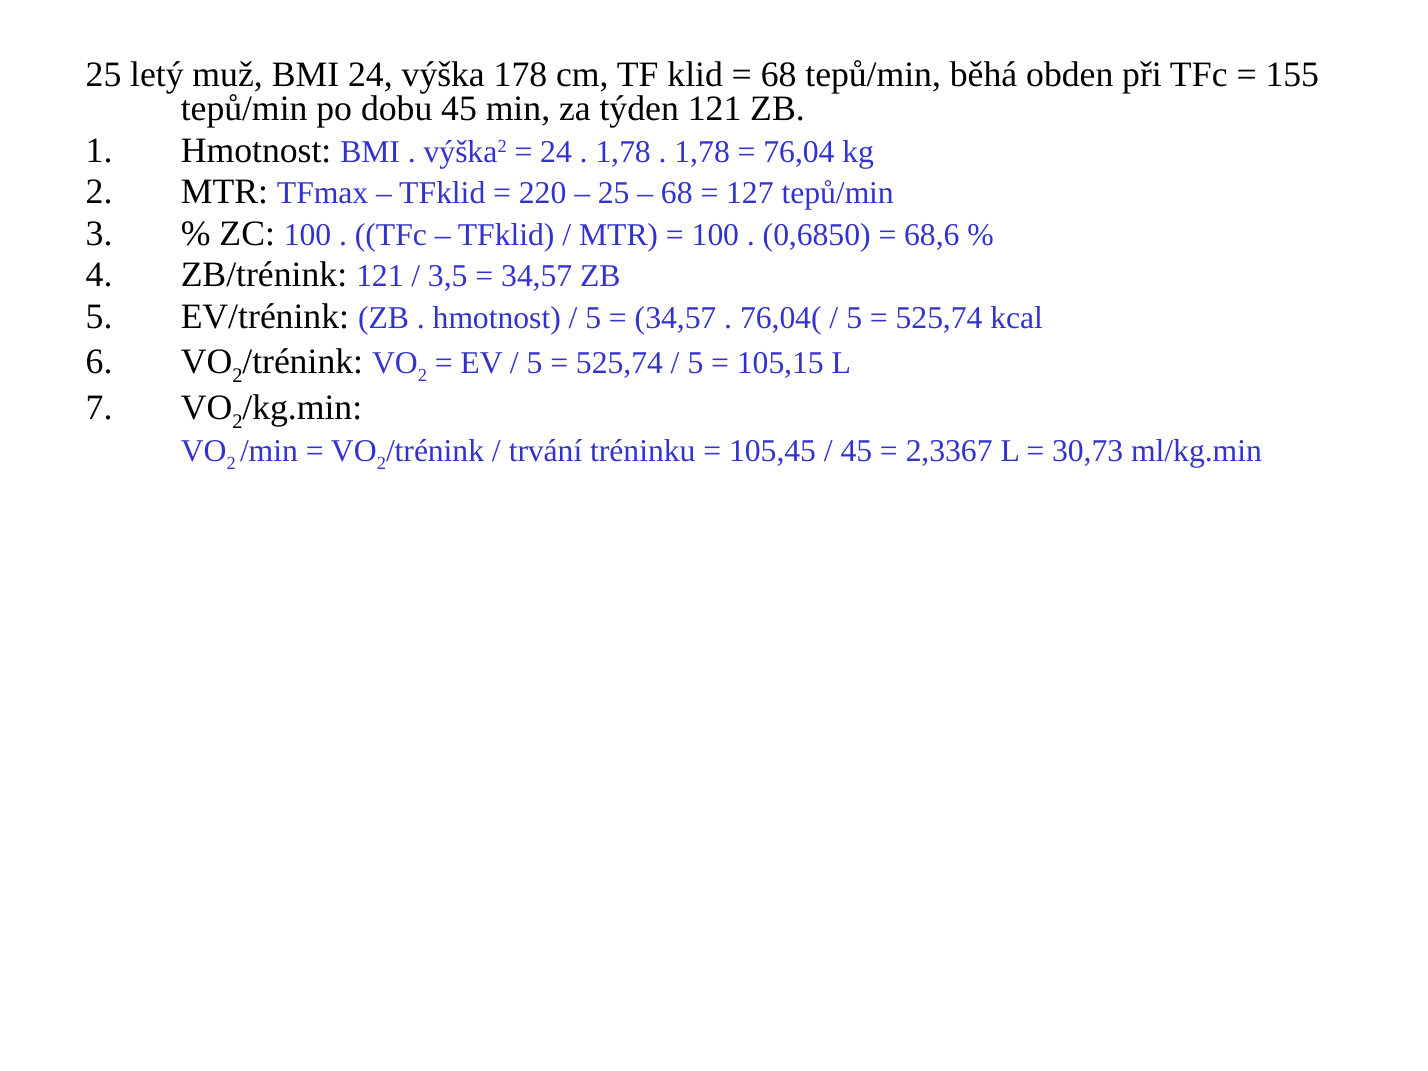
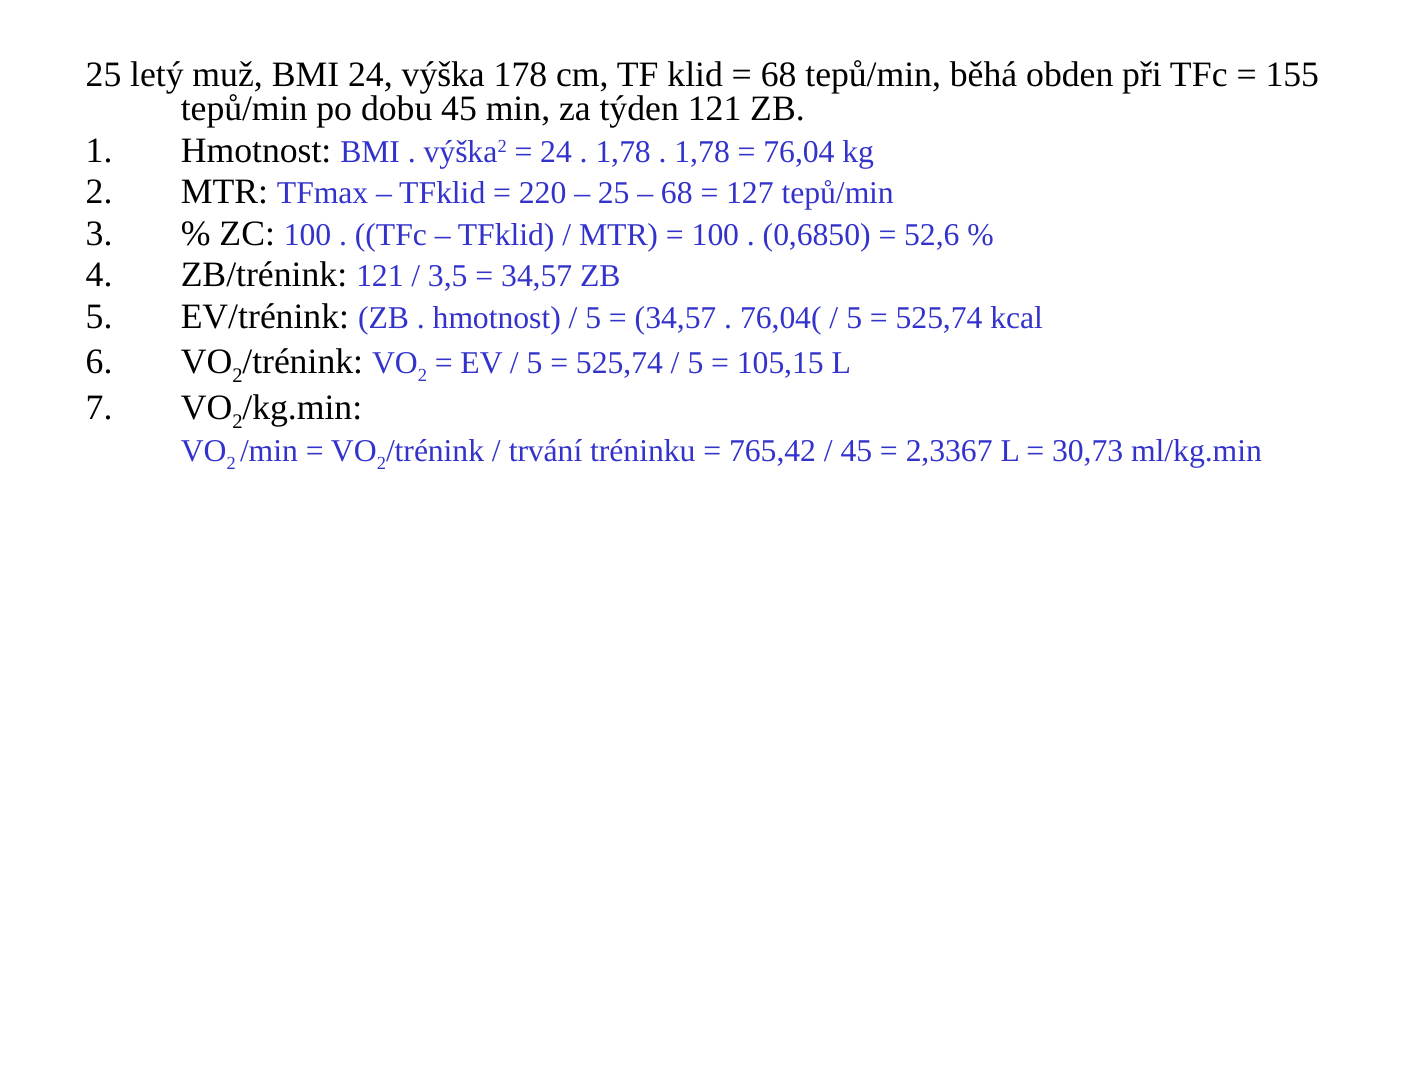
68,6: 68,6 -> 52,6 (932, 235)
105,45: 105,45 -> 765,42 (773, 451)
